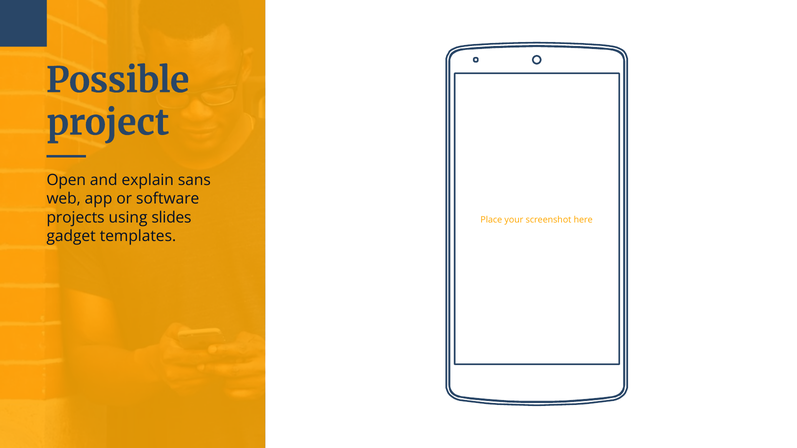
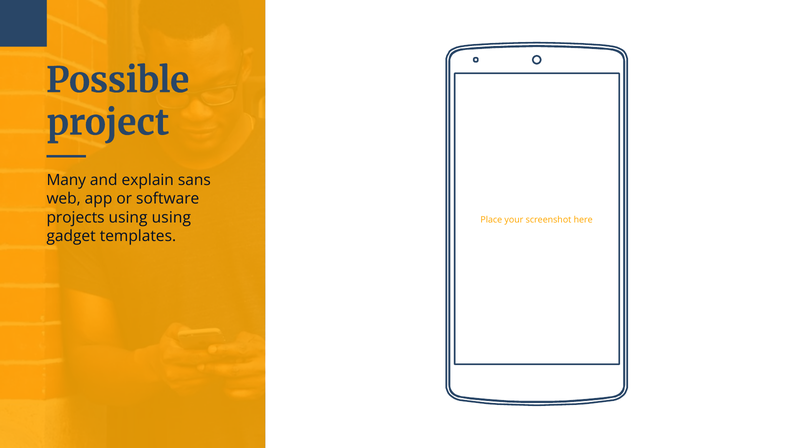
Open: Open -> Many (66, 180)
using slides: slides -> using (171, 218)
